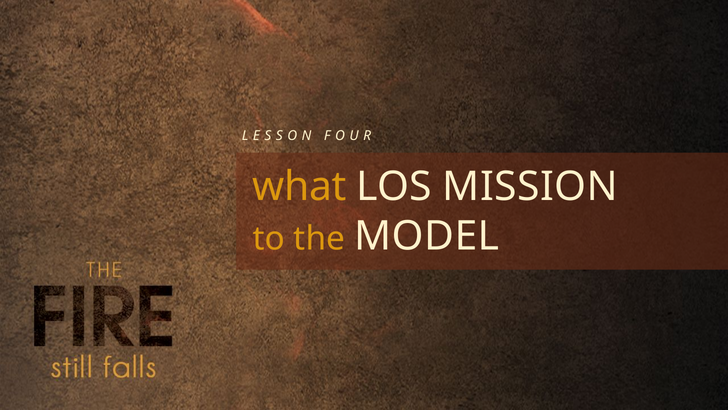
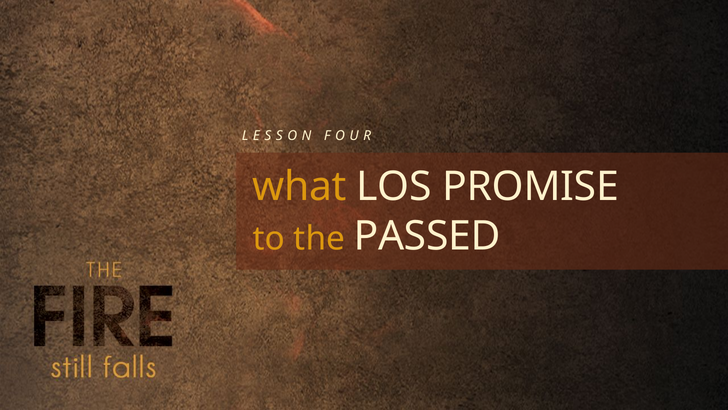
MISSION: MISSION -> PROMISE (531, 187)
MODEL: MODEL -> PASSED (427, 236)
